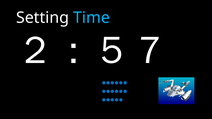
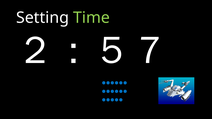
Time colour: light blue -> light green (92, 18)
